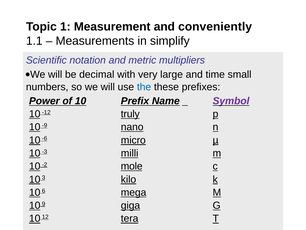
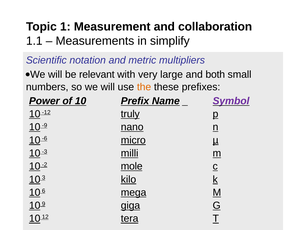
conveniently: conveniently -> collaboration (215, 27)
decimal: decimal -> relevant (97, 74)
time: time -> both (215, 74)
the colour: blue -> orange (144, 87)
